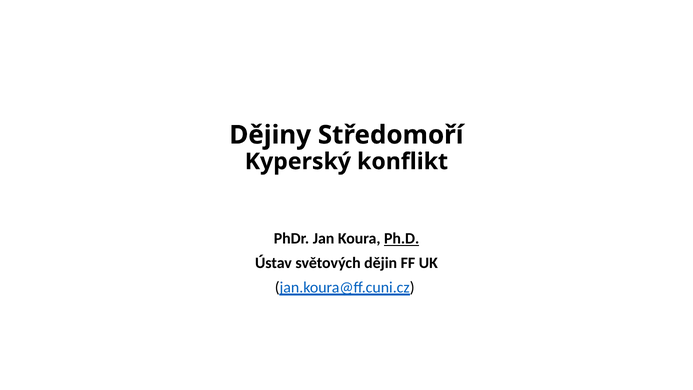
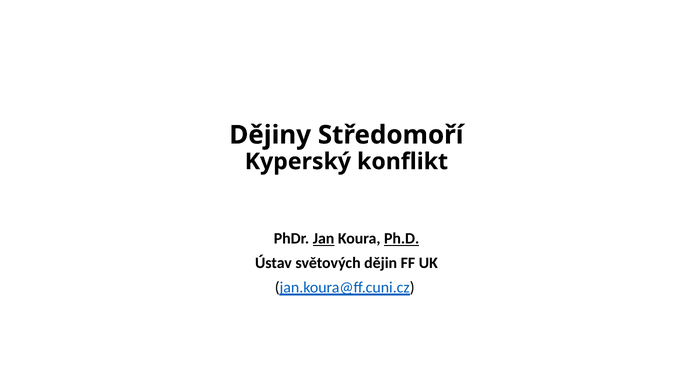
Jan underline: none -> present (324, 239)
